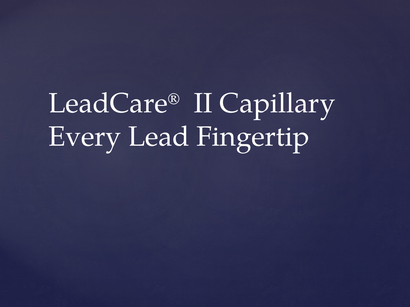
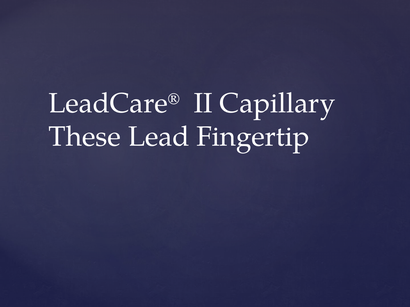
Every: Every -> These (85, 137)
